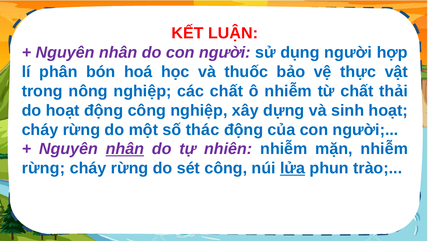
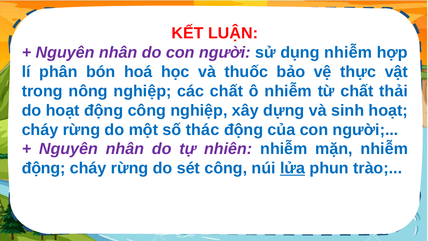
dụng người: người -> nhiễm (348, 53)
nhân underline: present -> none (125, 149)
rừng: rừng -> động (44, 168)
